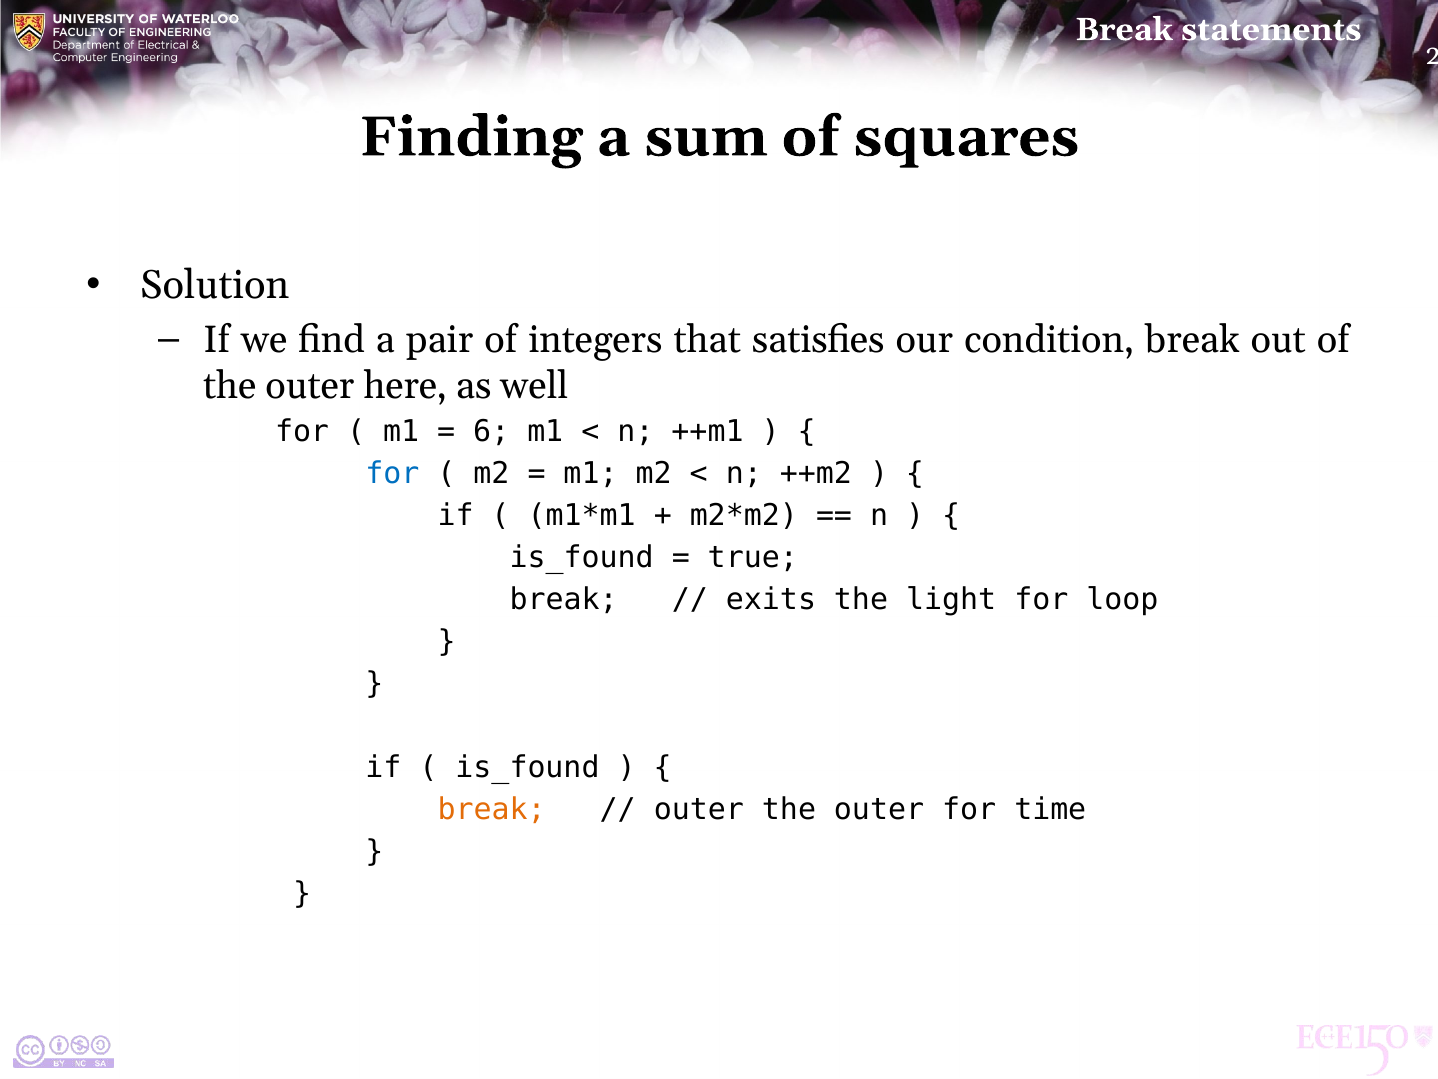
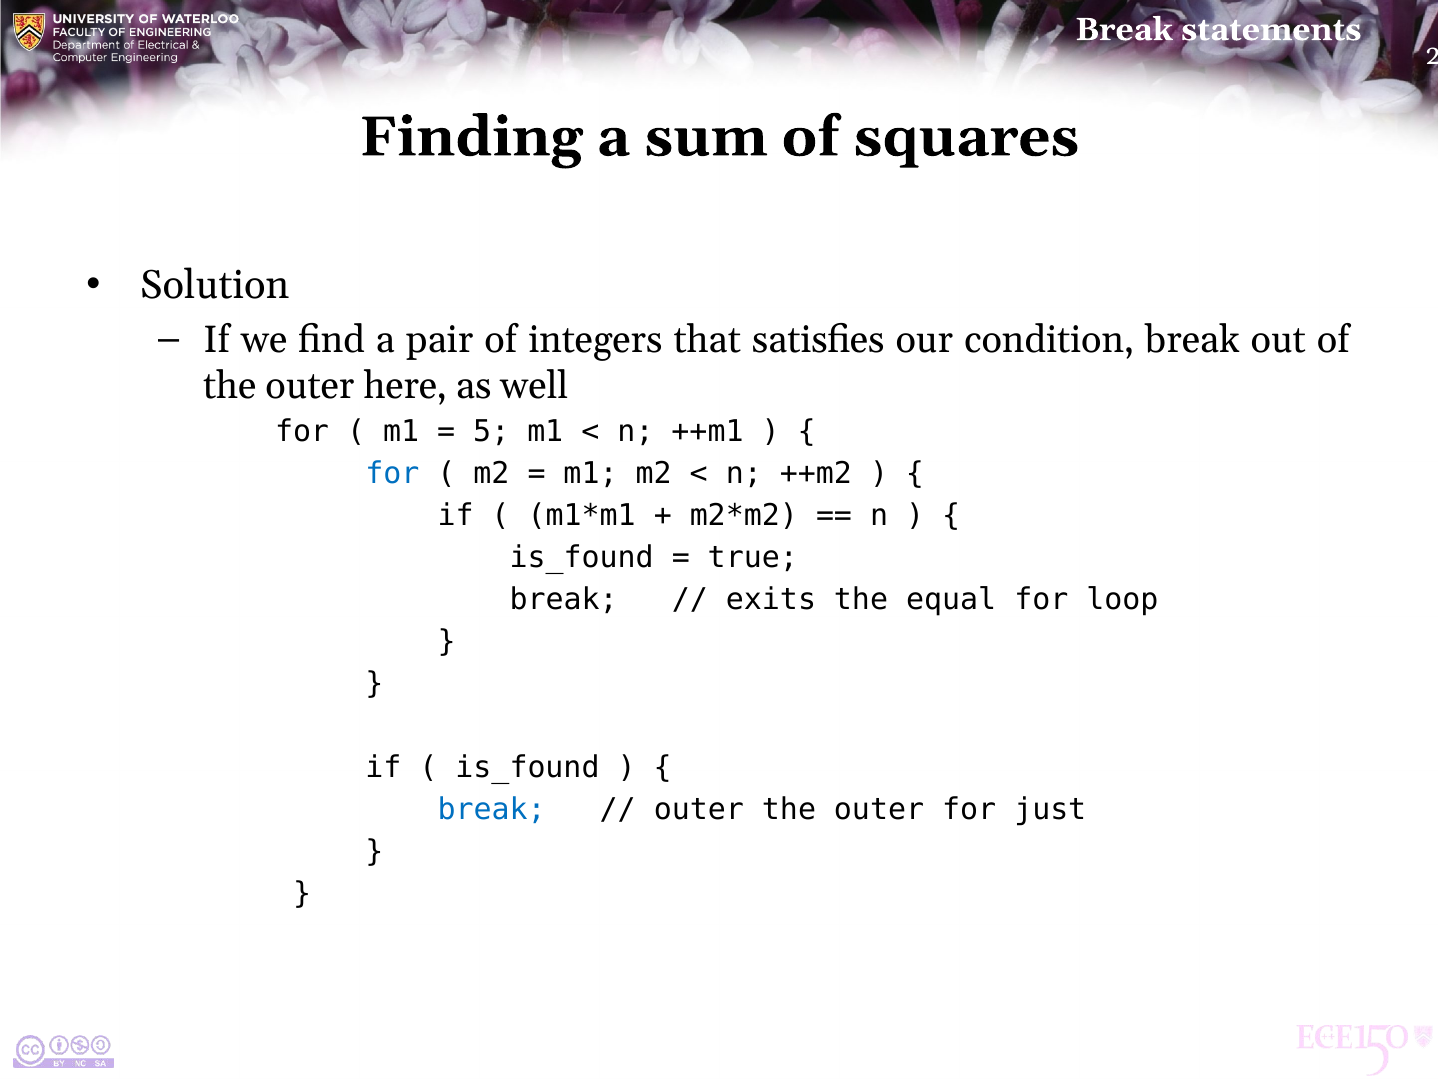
6: 6 -> 5 (491, 431)
light: light -> equal (951, 599)
break colour: orange -> blue (492, 809)
time: time -> just (1050, 809)
